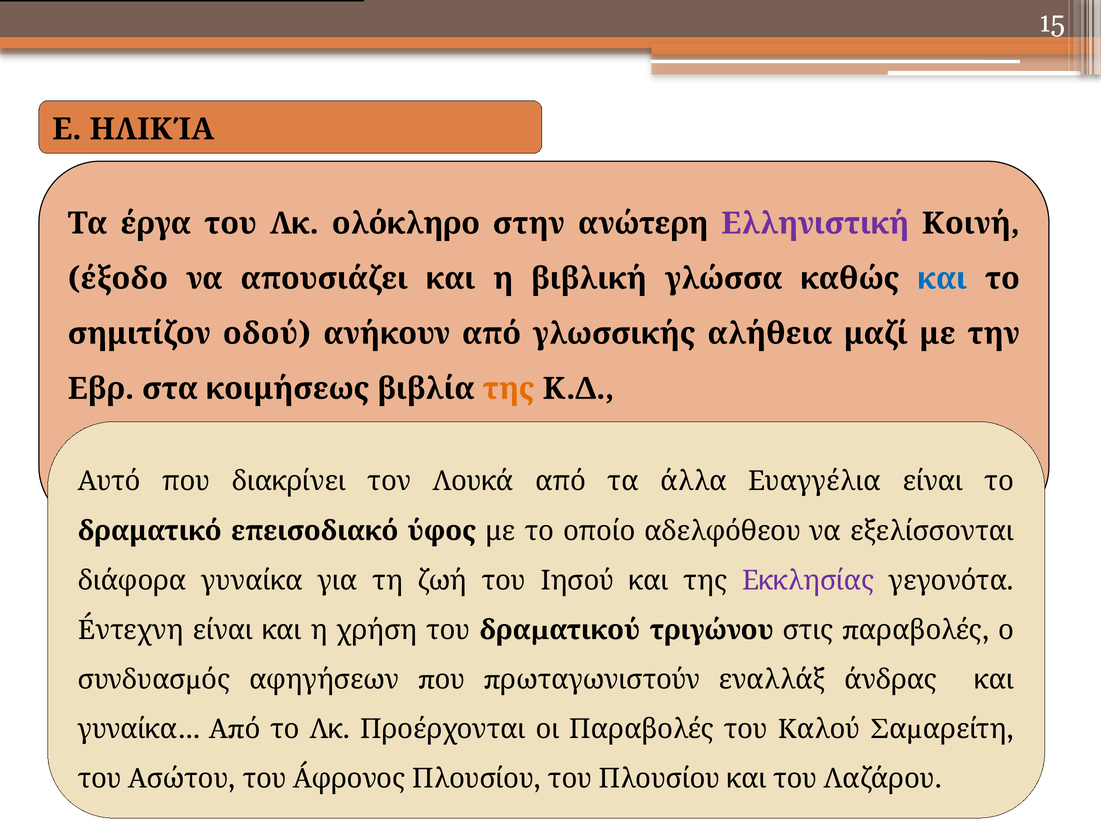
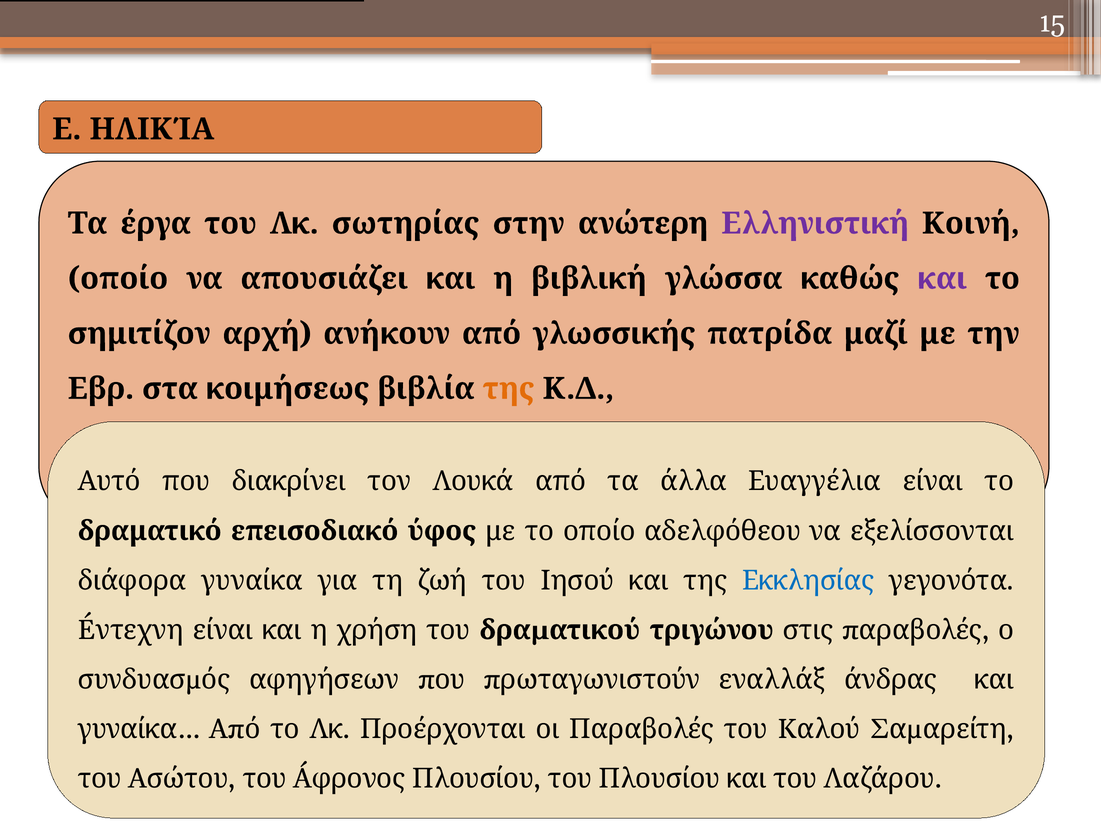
ολόκληρο: ολόκληρο -> σωτηρίας (406, 223)
έξοδο: έξοδο -> οποίο (118, 278)
και colour: blue -> purple (942, 278)
οδού: οδού -> αρχή (267, 334)
αλήθεια: αλήθεια -> πατρίδα (770, 334)
Εκκλησίας colour: purple -> blue (808, 580)
